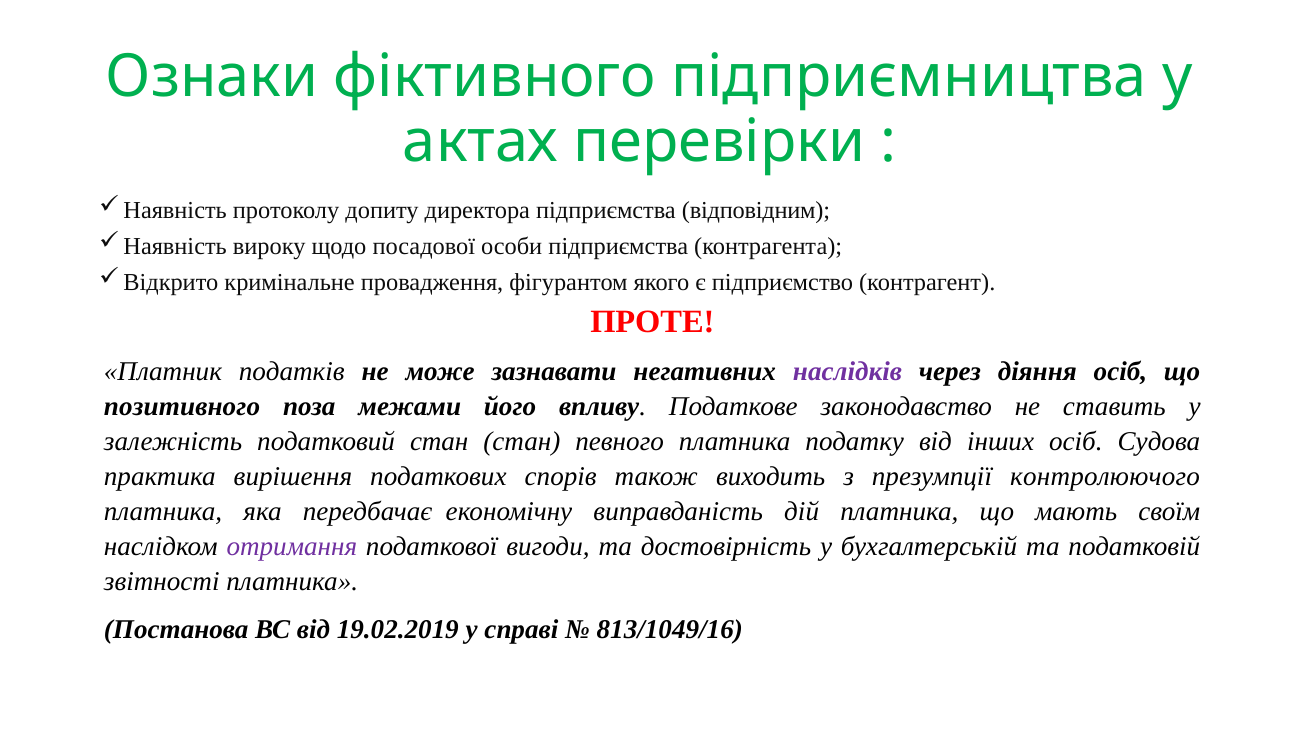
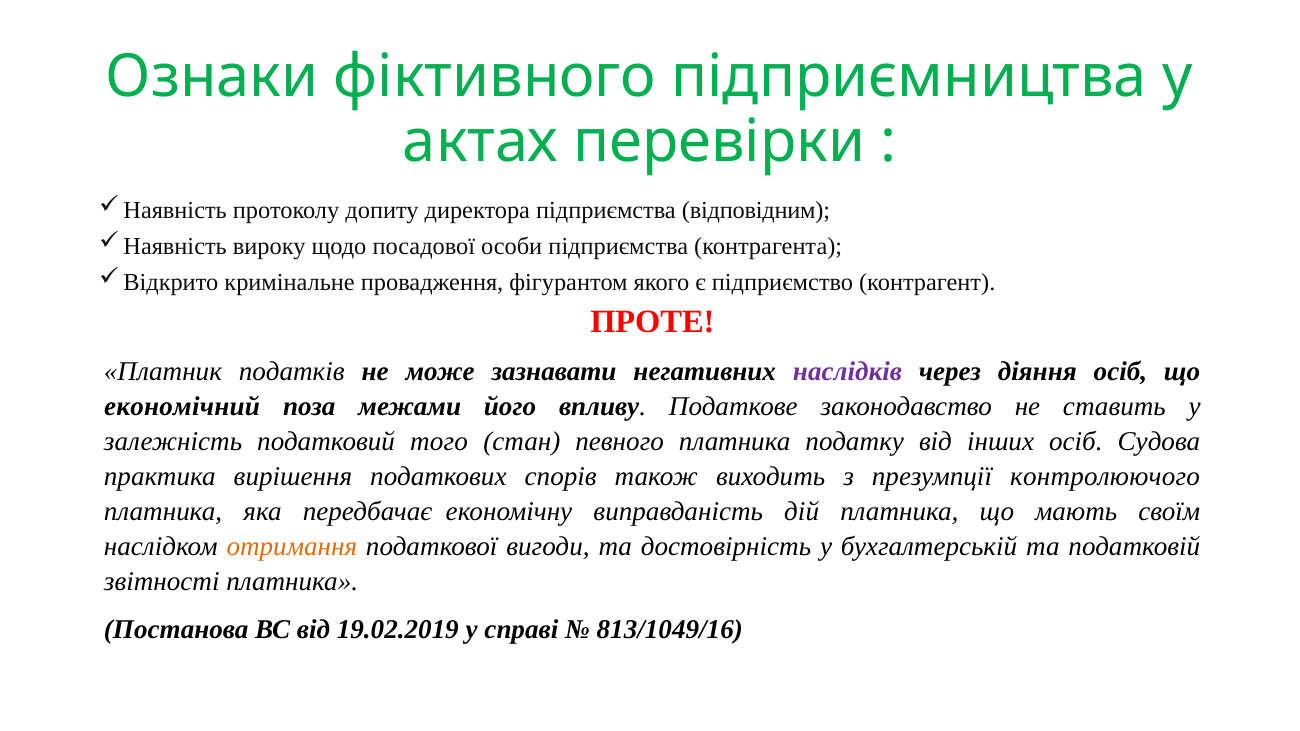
позитивного: позитивного -> економічний (182, 407)
податковий стан: стан -> того (439, 442)
отримання colour: purple -> orange (292, 547)
